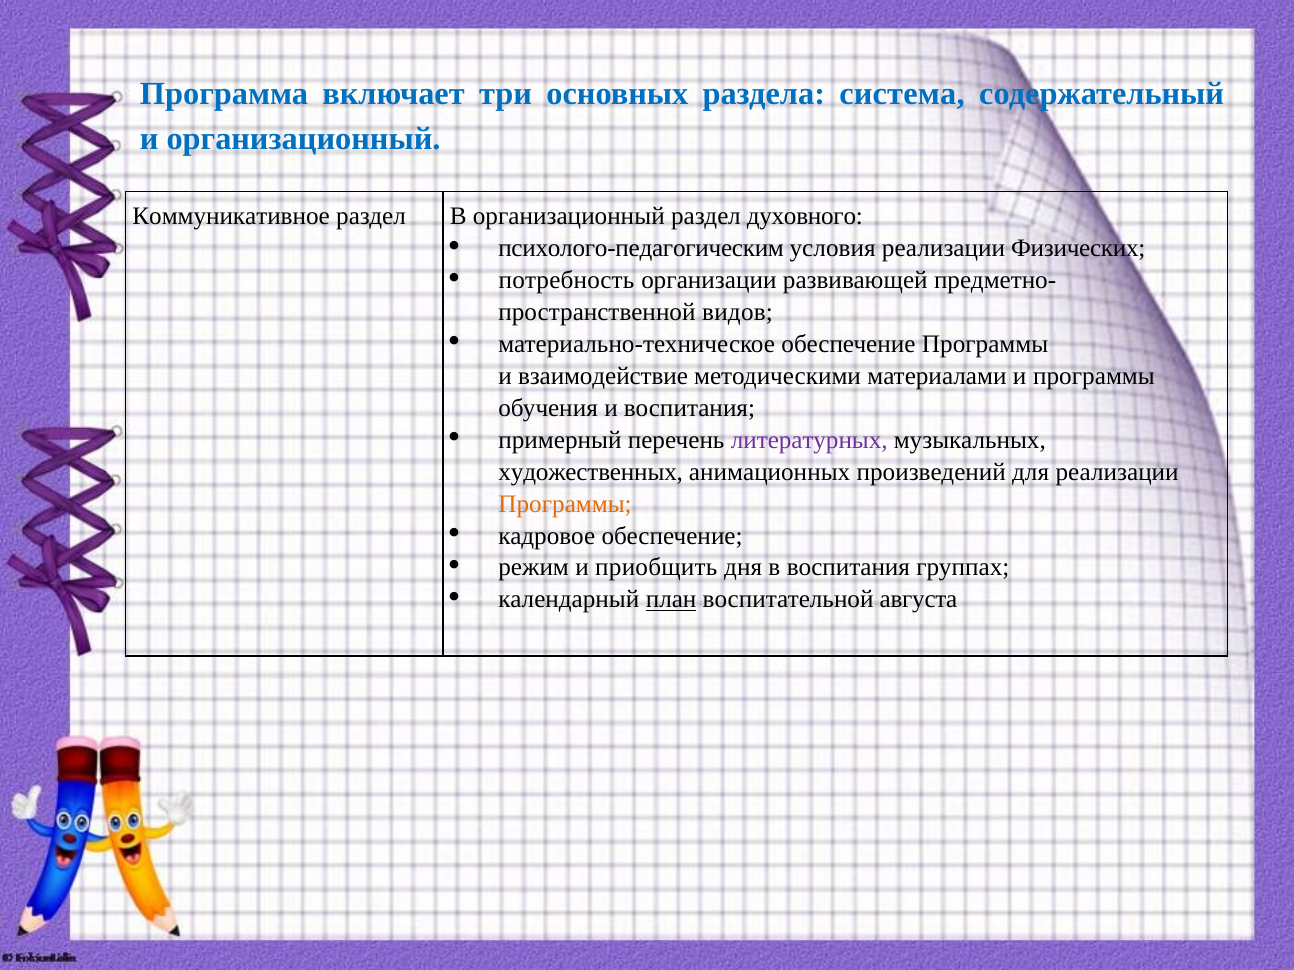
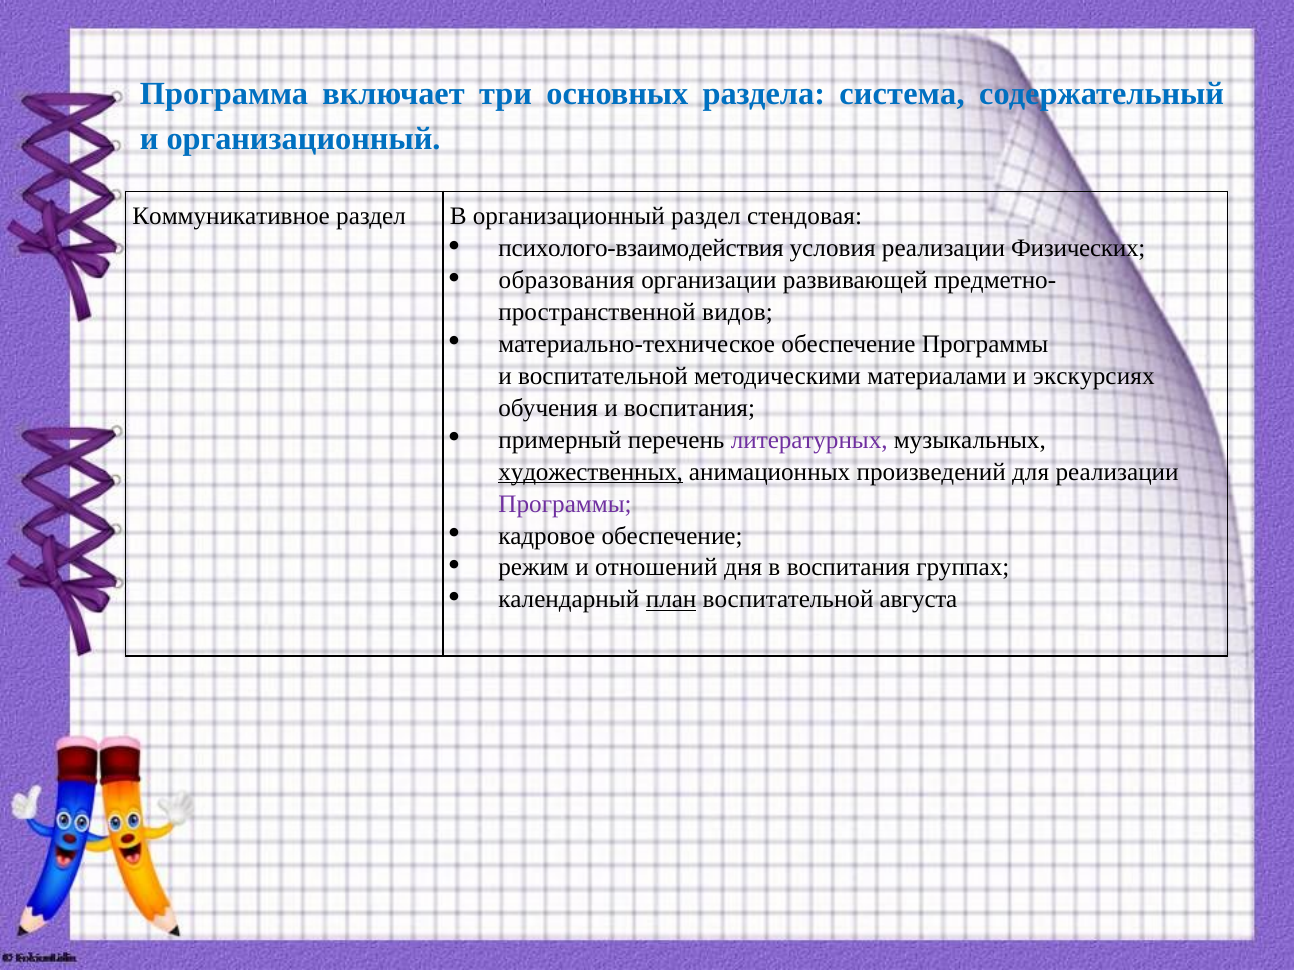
духовного: духовного -> стендовая (805, 217)
психолого-педагогическим: психолого-педагогическим -> психолого-взаимодействия (641, 249)
потребность: потребность -> образования (567, 280)
и взаимодействие: взаимодействие -> воспитательной (603, 376)
и программы: программы -> экскурсиях (1094, 376)
художественных underline: none -> present (591, 472)
Программы colour: orange -> purple (565, 504)
приобщить: приобщить -> отношений (656, 568)
